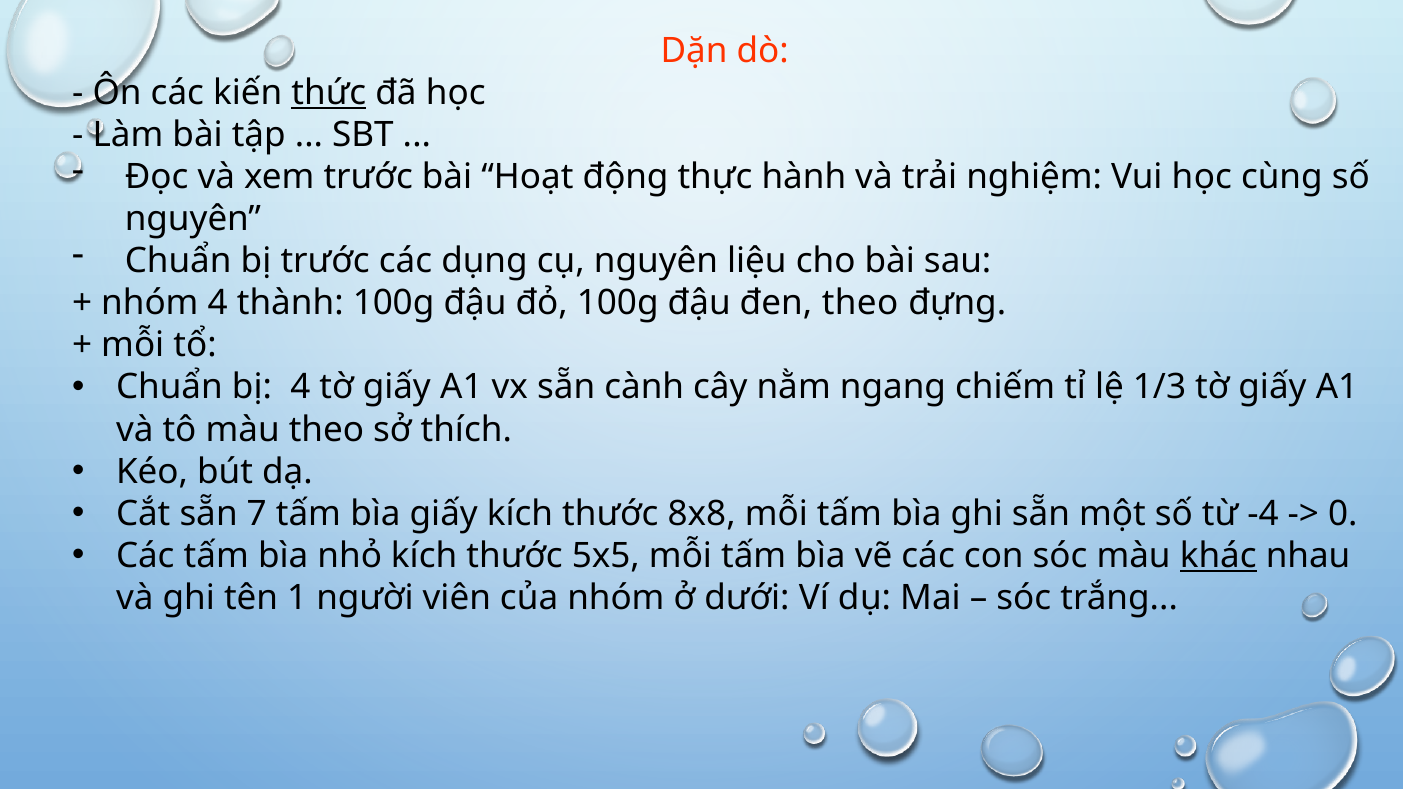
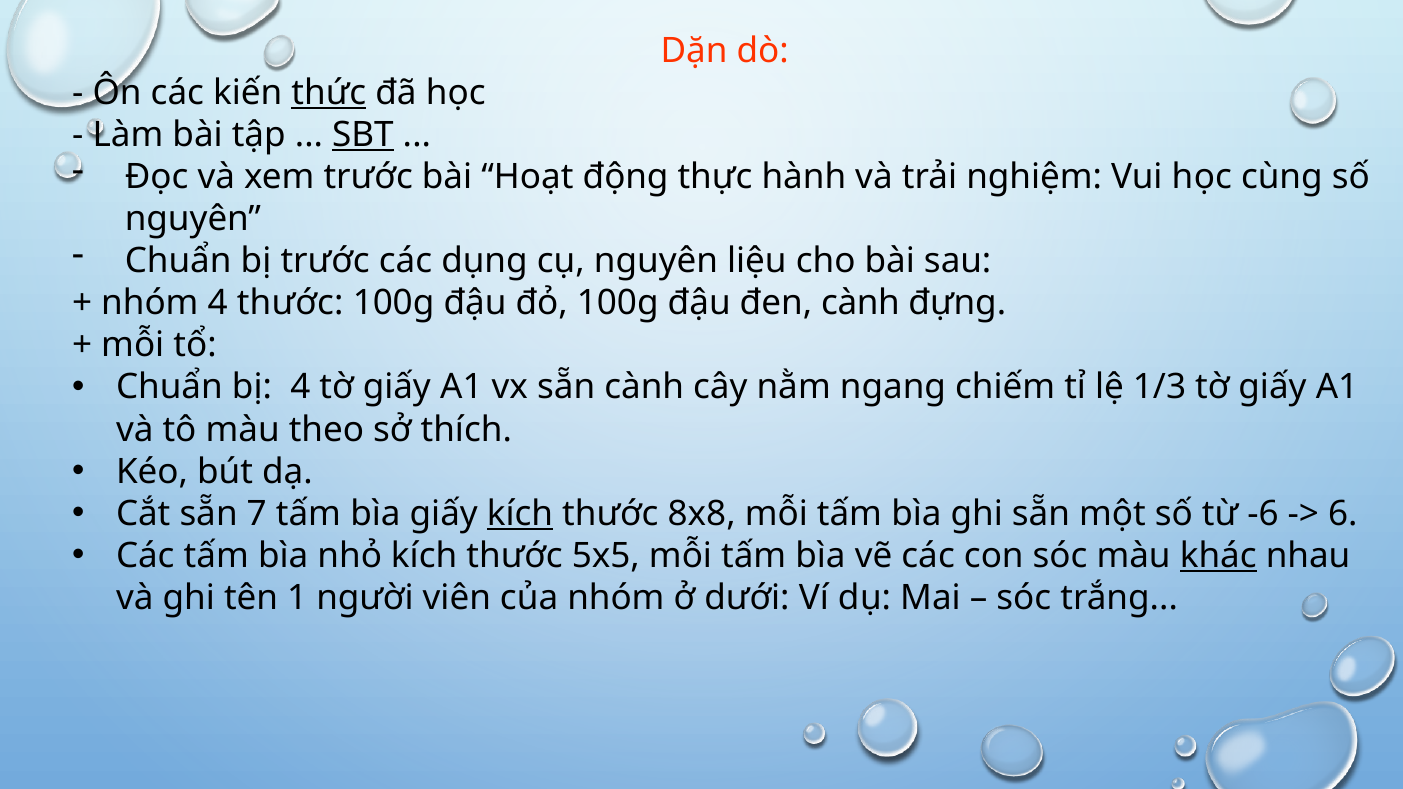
SBT underline: none -> present (363, 135)
4 thành: thành -> thước (290, 303)
đen theo: theo -> cành (860, 303)
kích underline: none -> present (520, 514)
-4: -4 -> -6 (1263, 514)
0: 0 -> 6 (1343, 514)
